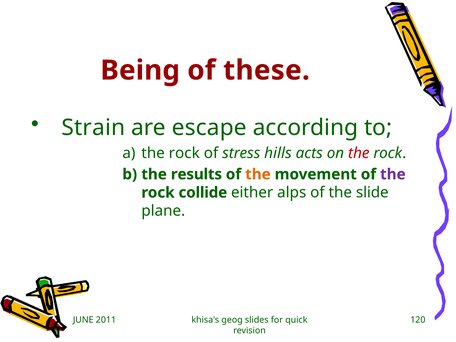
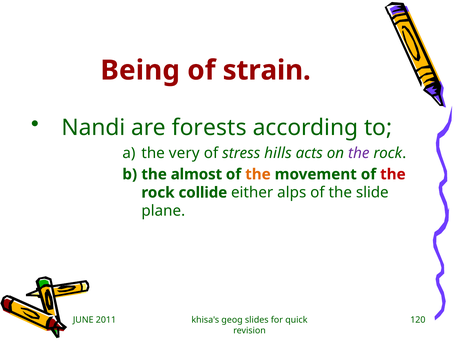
these: these -> strain (267, 70)
Strain: Strain -> Nandi (93, 128)
escape: escape -> forests (209, 128)
rock: rock -> very (184, 153)
the colour: red -> purple (359, 153)
results: results -> almost (196, 174)
the colour: purple -> red (393, 174)
